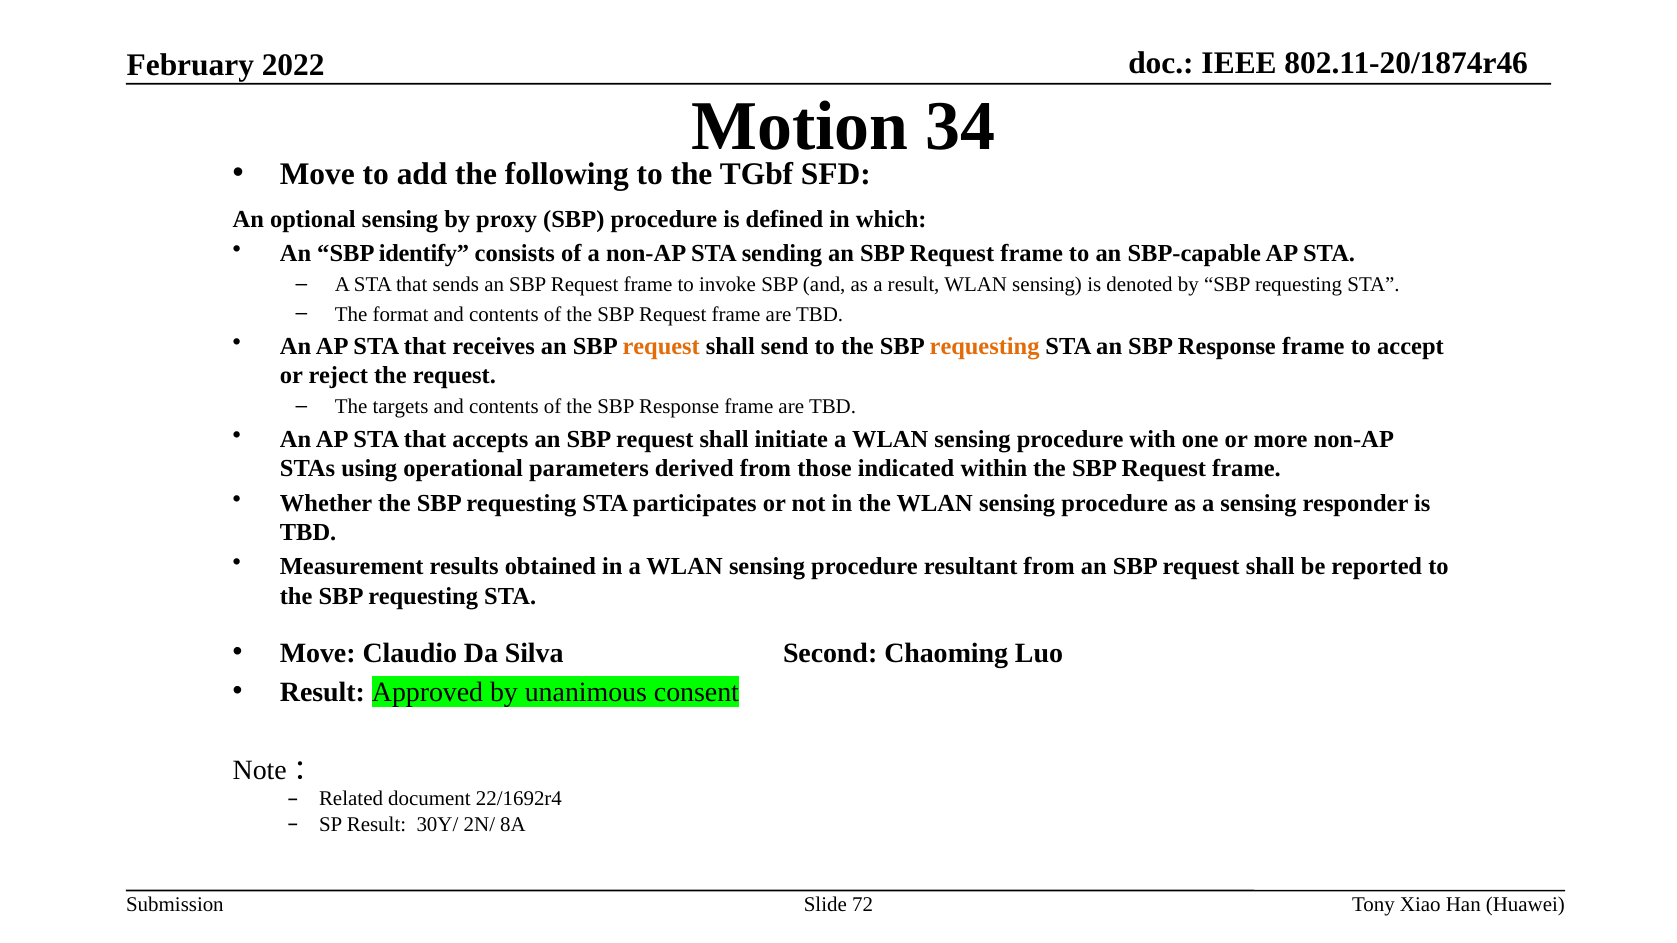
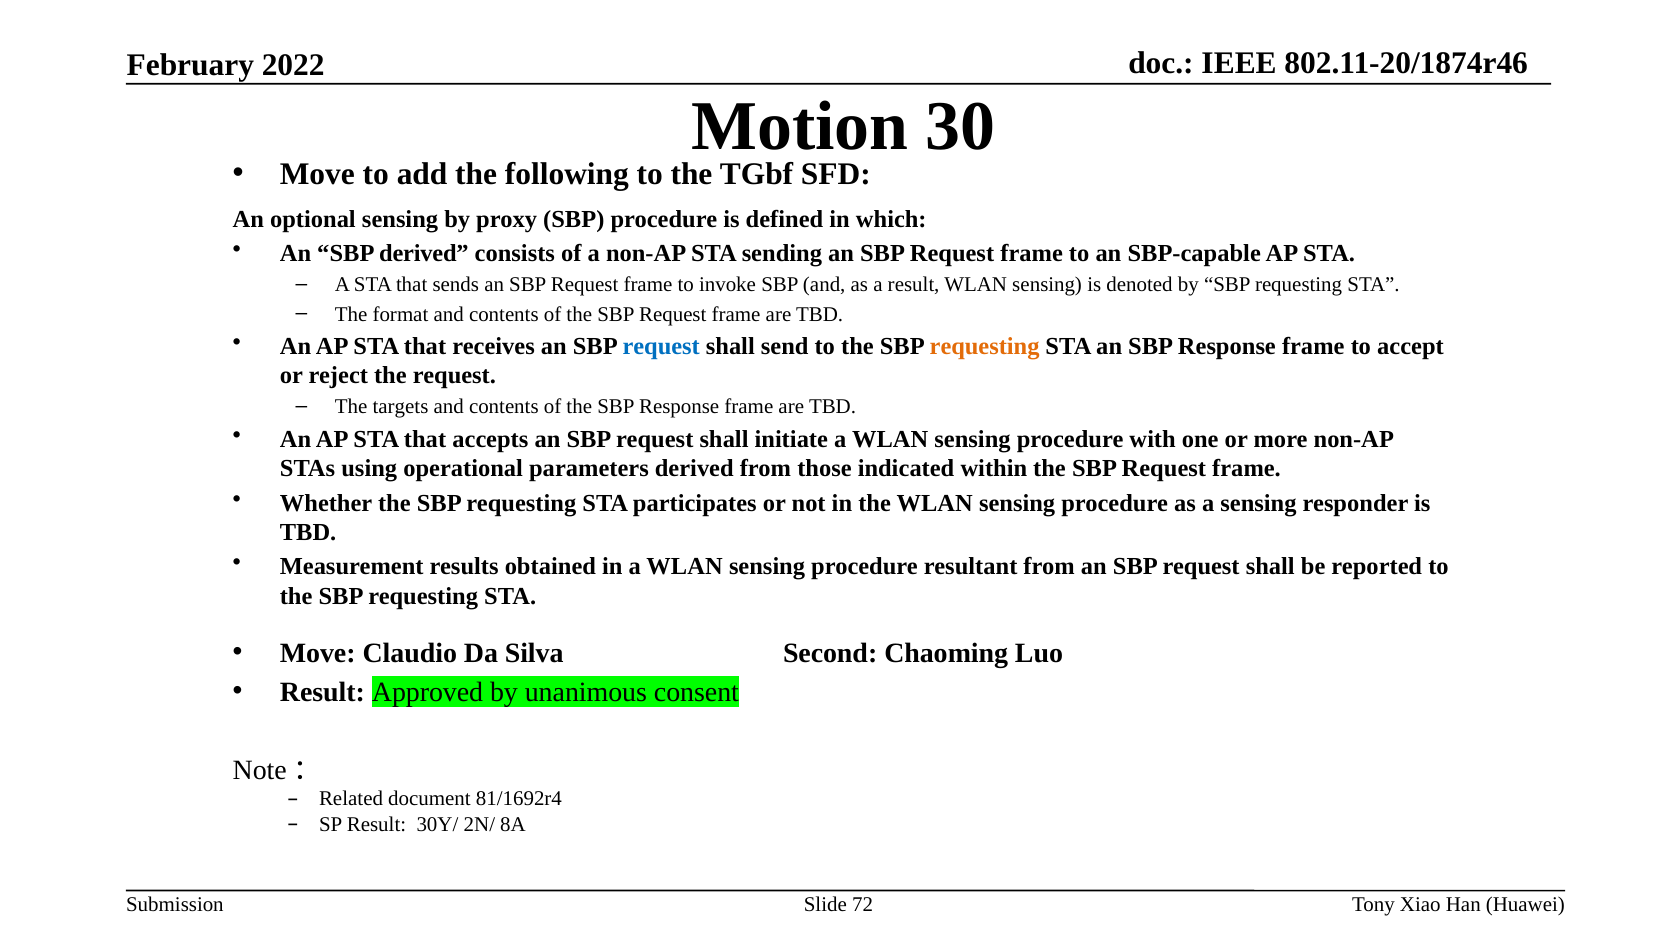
34: 34 -> 30 (961, 126)
SBP identify: identify -> derived (424, 254)
request colour: orange -> blue (661, 347)
22/1692r4: 22/1692r4 -> 81/1692r4 (519, 799)
